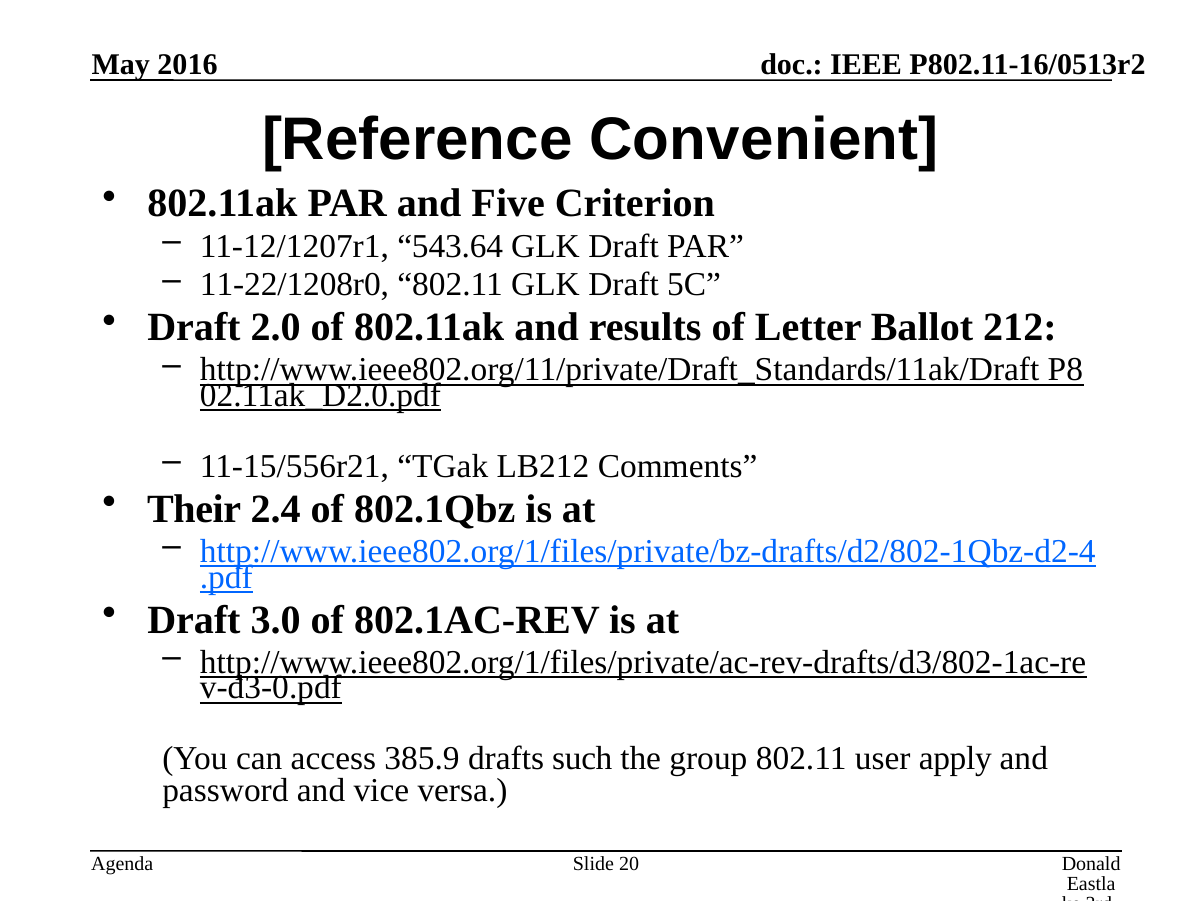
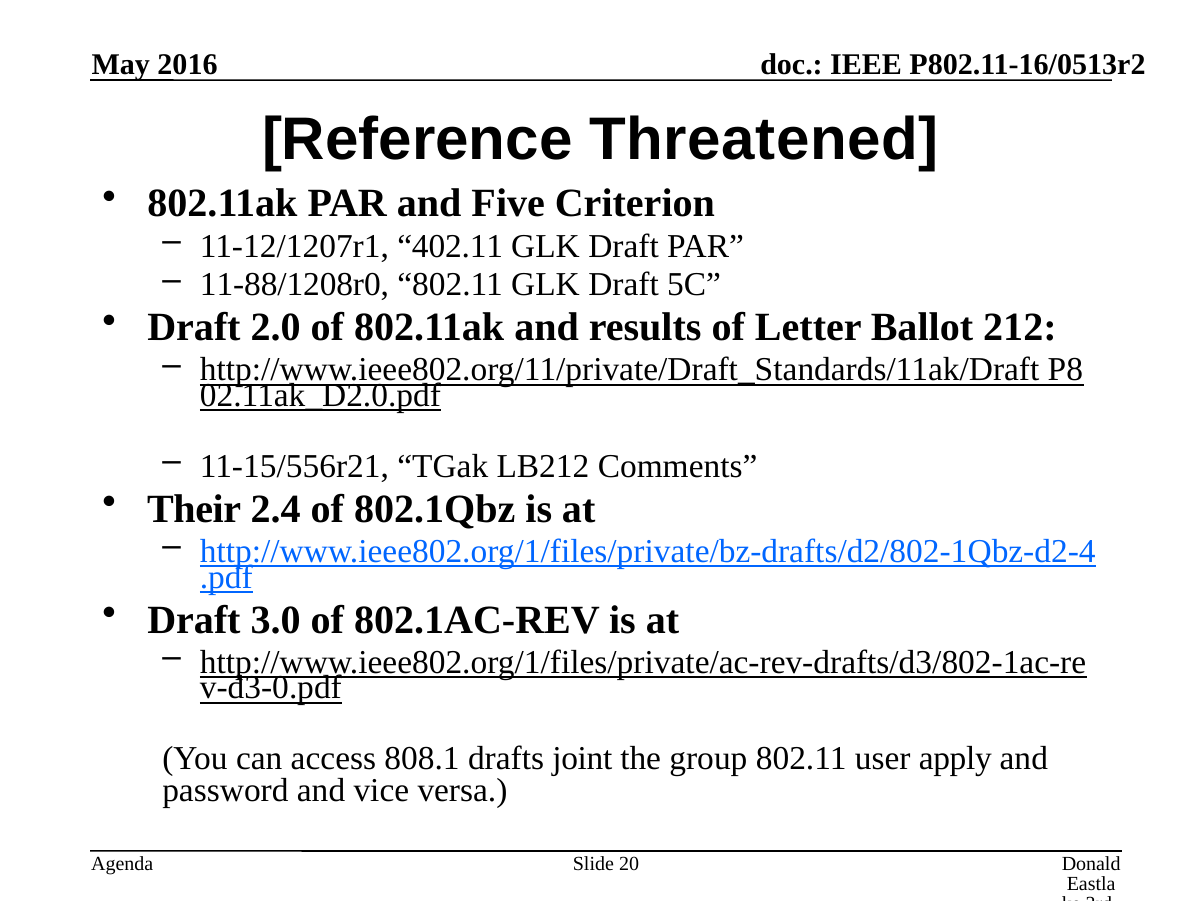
Convenient: Convenient -> Threatened (764, 139)
543.64: 543.64 -> 402.11 (450, 246)
11-22/1208r0: 11-22/1208r0 -> 11-88/1208r0 (294, 285)
385.9: 385.9 -> 808.1 (422, 759)
such: such -> joint (582, 759)
